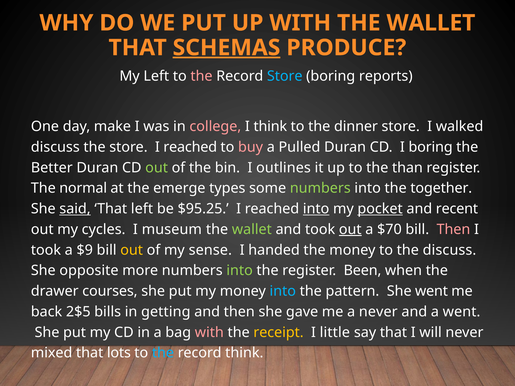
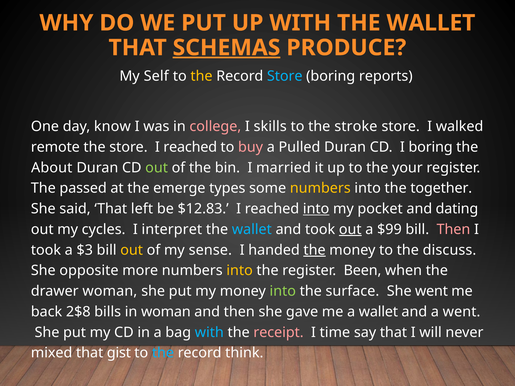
My Left: Left -> Self (156, 76)
the colour: pink -> yellow (201, 76)
make: make -> know (112, 127)
I think: think -> skills (270, 127)
dinner: dinner -> stroke (356, 127)
discuss: discuss -> remote (55, 147)
Better: Better -> About (52, 168)
outlines: outlines -> married (283, 168)
than: than -> your (407, 168)
normal: normal -> passed (83, 188)
numbers colour: light green -> yellow (320, 188)
said underline: present -> none (75, 209)
$95.25: $95.25 -> $12.83 (203, 209)
pocket underline: present -> none (380, 209)
recent: recent -> dating (457, 209)
museum: museum -> interpret (172, 230)
wallet colour: light green -> light blue (252, 230)
$70: $70 -> $99 (389, 230)
$9: $9 -> $3 (85, 250)
the underline: none -> present (315, 250)
into colour: light green -> yellow (240, 271)
drawer courses: courses -> woman (110, 291)
into colour: light blue -> light green (283, 291)
pattern: pattern -> surface (352, 291)
2$5: 2$5 -> 2$8 (78, 312)
in getting: getting -> woman (166, 312)
a never: never -> wallet (378, 312)
with colour: pink -> light blue (209, 333)
receipt colour: yellow -> pink (279, 333)
little: little -> time (335, 333)
lots: lots -> gist (119, 353)
